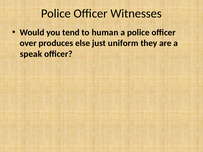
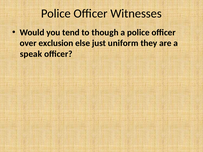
human: human -> though (105, 32)
produces: produces -> exclusion (56, 43)
